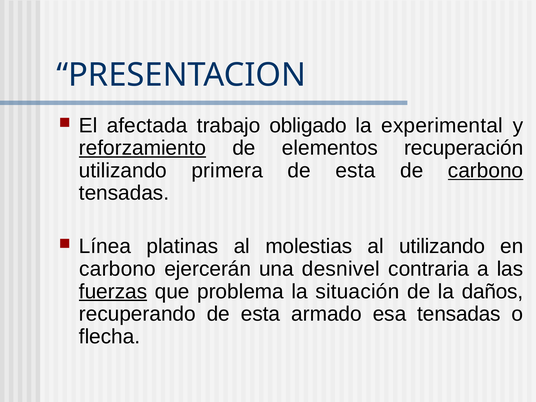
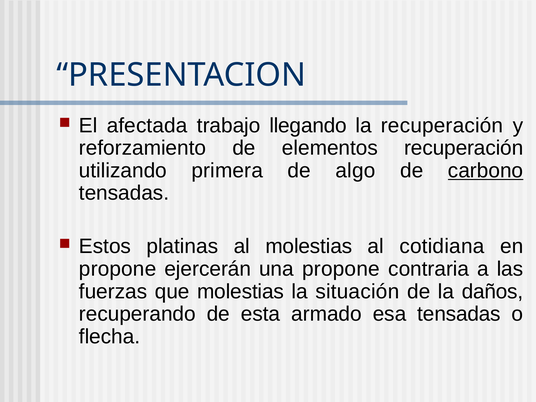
obligado: obligado -> llegando (308, 125)
la experimental: experimental -> recuperación (442, 125)
reforzamiento underline: present -> none (143, 148)
esta: esta -> algo (355, 171)
Línea: Línea -> Estos (105, 246)
al utilizando: utilizando -> cotidiana (442, 246)
carbono: carbono -> propone (118, 269)
una desnivel: desnivel -> propone (341, 269)
fuerzas underline: present -> none (113, 291)
que problema: problema -> molestias (241, 291)
